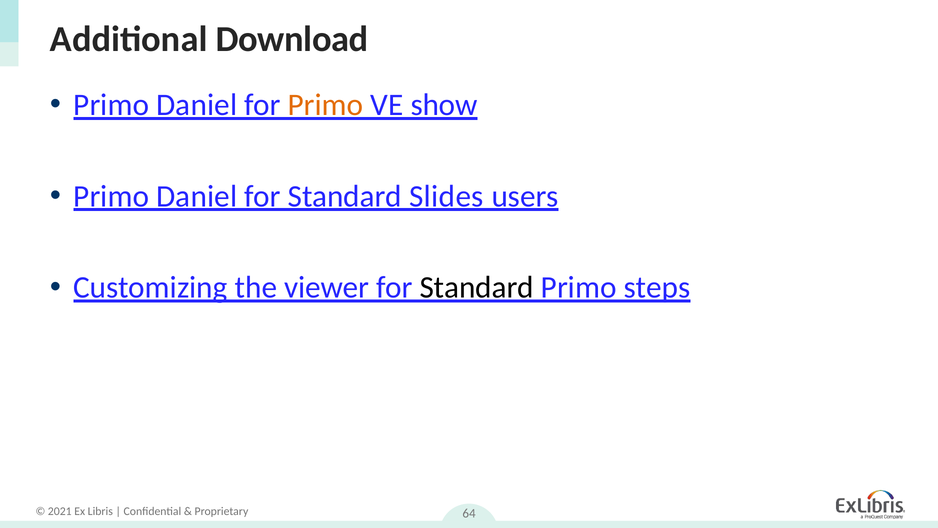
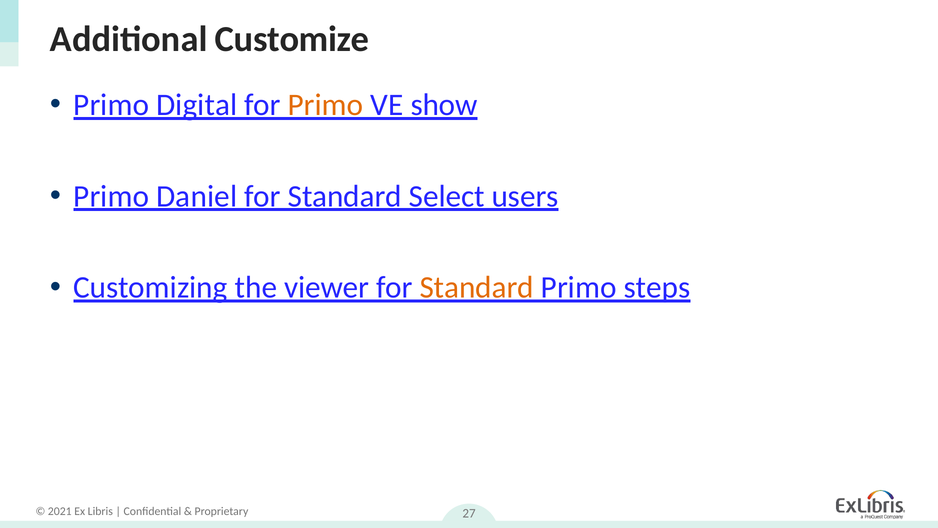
Download: Download -> Customize (292, 39)
Daniel: Daniel -> Digital (197, 105)
Slides: Slides -> Select (447, 196)
Standard colour: black -> orange (477, 287)
64: 64 -> 27 (469, 513)
